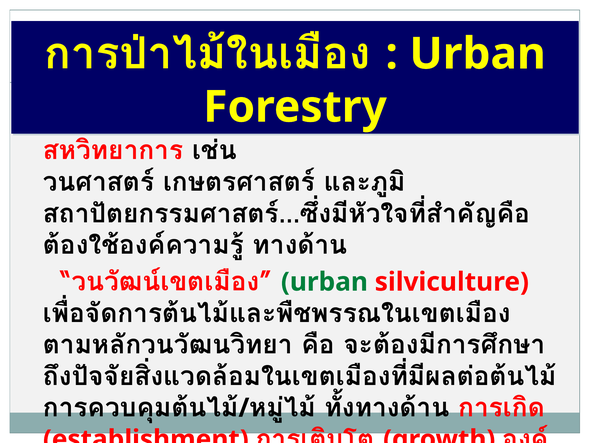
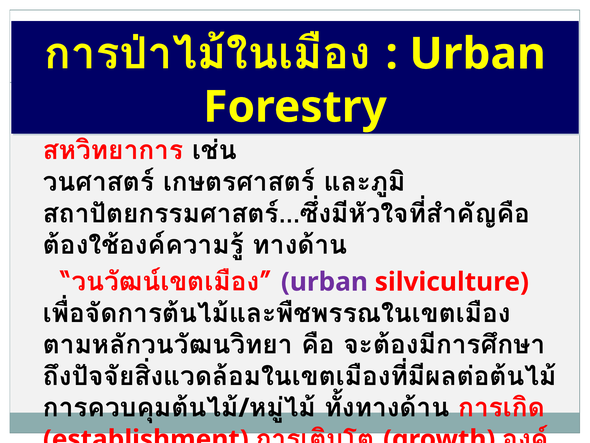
urban colour: green -> purple (324, 282)
